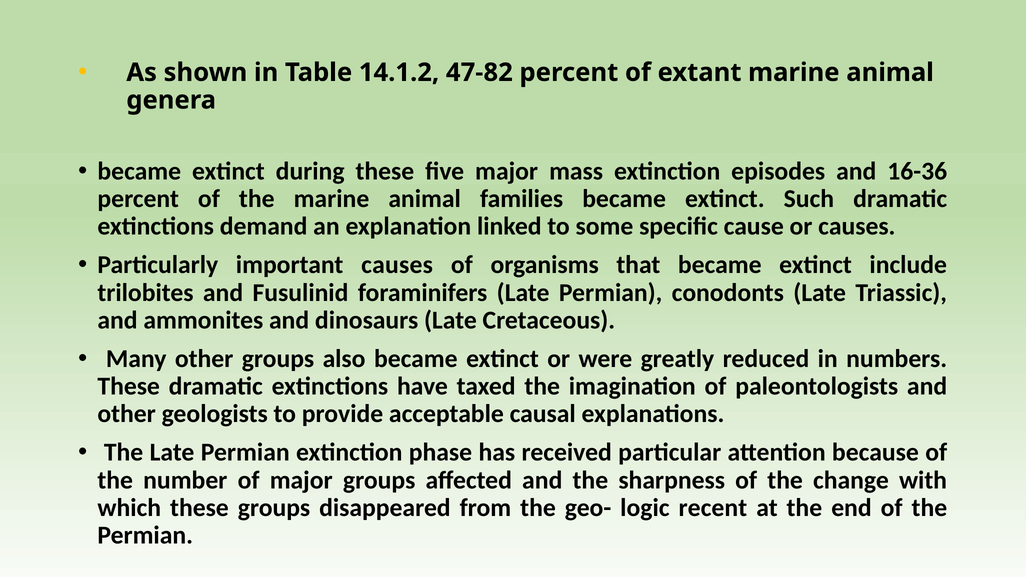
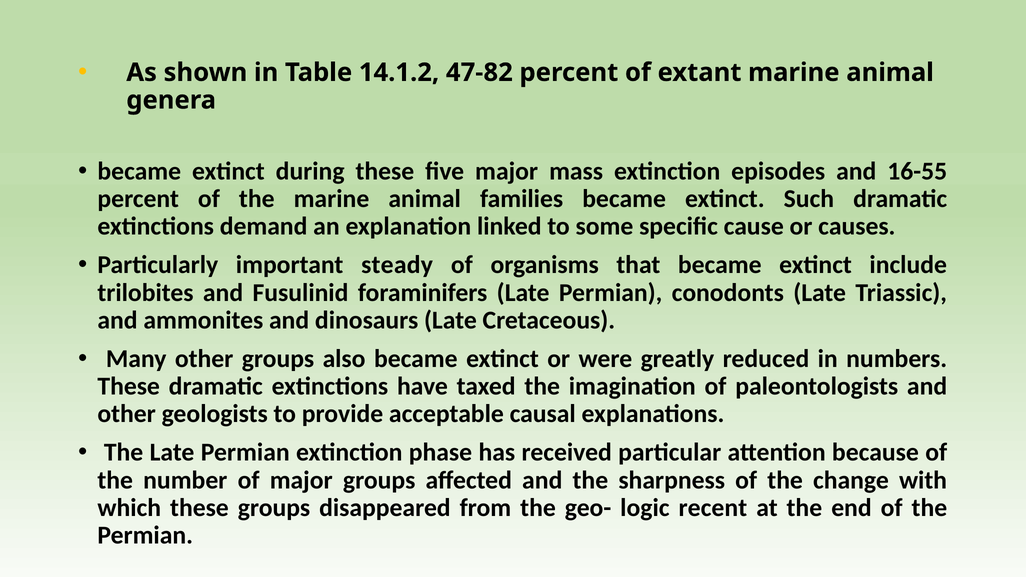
16-36: 16-36 -> 16-55 (917, 171)
important causes: causes -> steady (397, 265)
